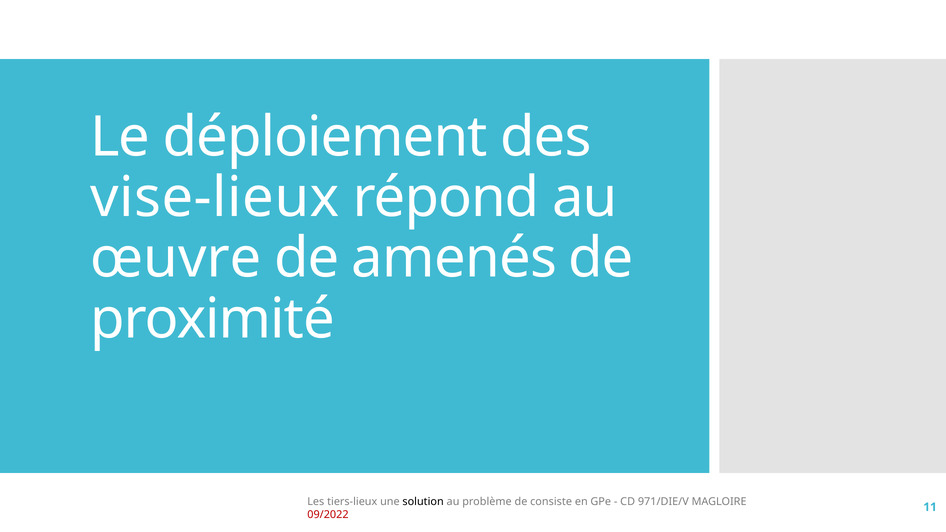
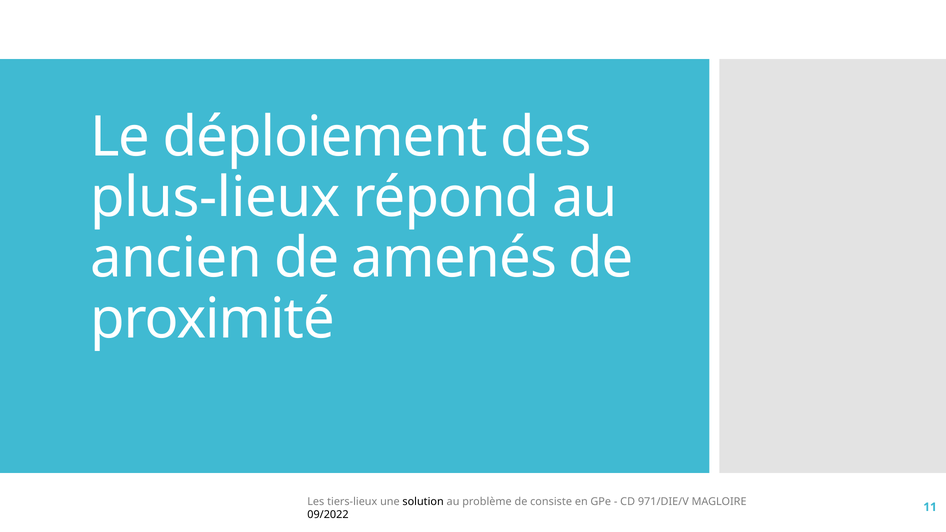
vise-lieux: vise-lieux -> plus-lieux (215, 198)
œuvre: œuvre -> ancien (176, 258)
09/2022 colour: red -> black (328, 515)
